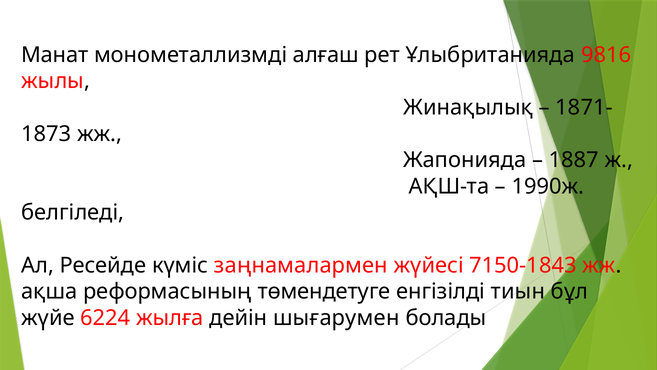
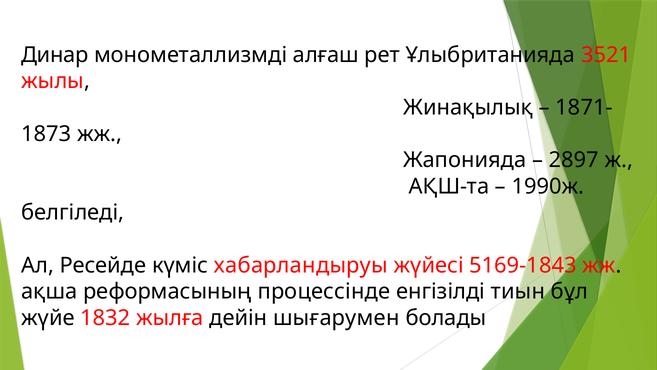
Манат: Манат -> Динар (55, 55)
9816: 9816 -> 3521 (606, 55)
1887: 1887 -> 2897 (574, 160)
заңнамалармен: заңнамалармен -> хабарландыруы (301, 265)
7150-1843: 7150-1843 -> 5169-1843 (523, 265)
төмендетуге: төмендетуге -> процессінде (324, 291)
6224: 6224 -> 1832 (105, 318)
